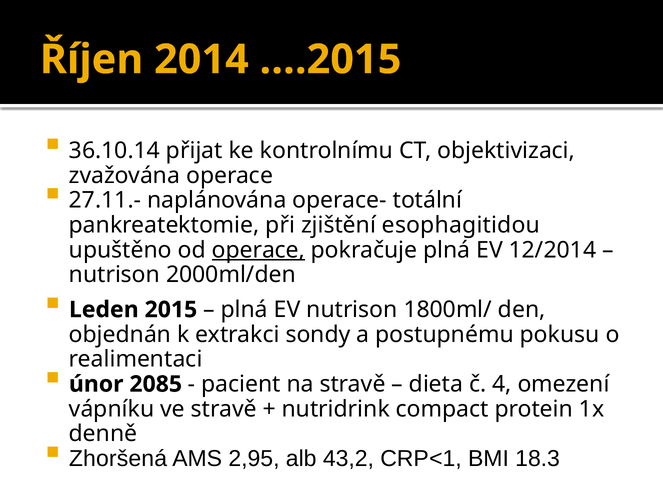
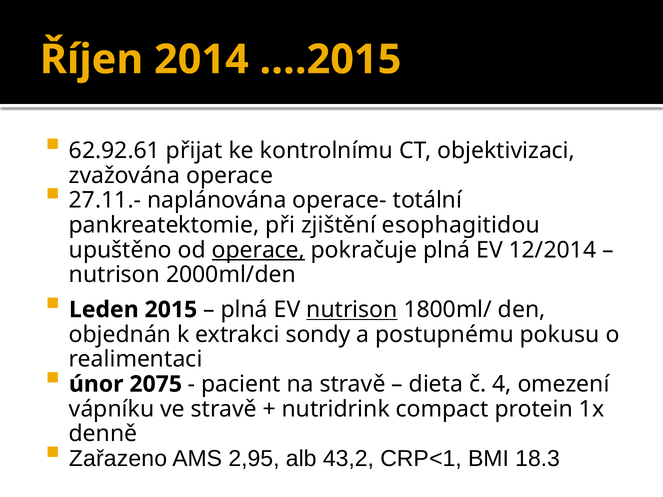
36.10.14: 36.10.14 -> 62.92.61 (115, 151)
nutrison underline: none -> present (352, 310)
2085: 2085 -> 2075 (156, 384)
Zhoršená: Zhoršená -> Zařazeno (118, 459)
